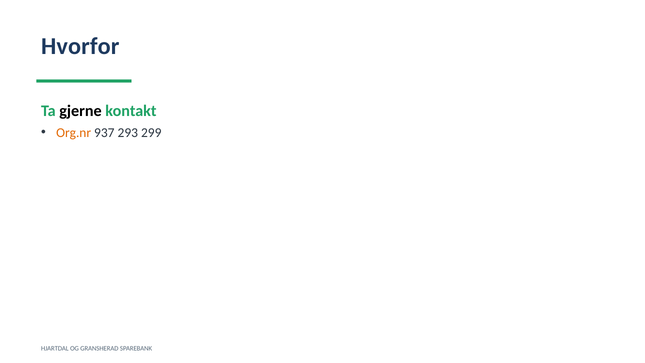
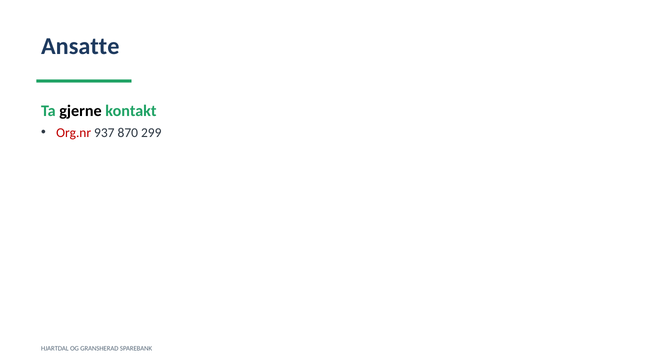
Hvorfor: Hvorfor -> Ansatte (80, 46)
Org.nr colour: orange -> red (74, 133)
293: 293 -> 870 (128, 133)
